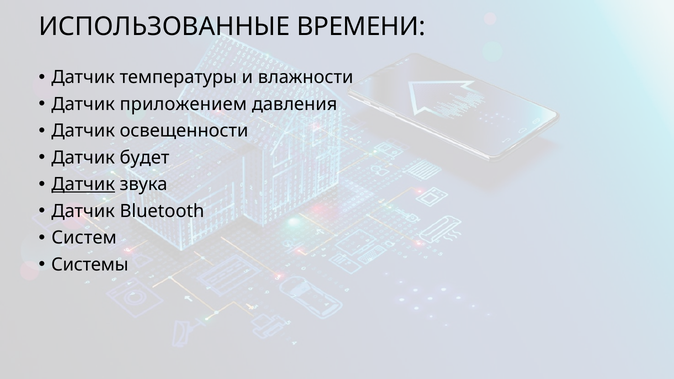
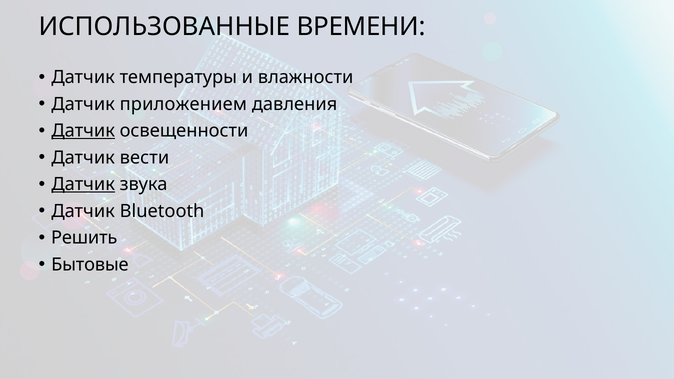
Датчик underline: none -> present (83, 131)
будет: будет -> вести (144, 158)
Систем: Систем -> Решить (84, 238)
Системы: Системы -> Бытовые (90, 265)
